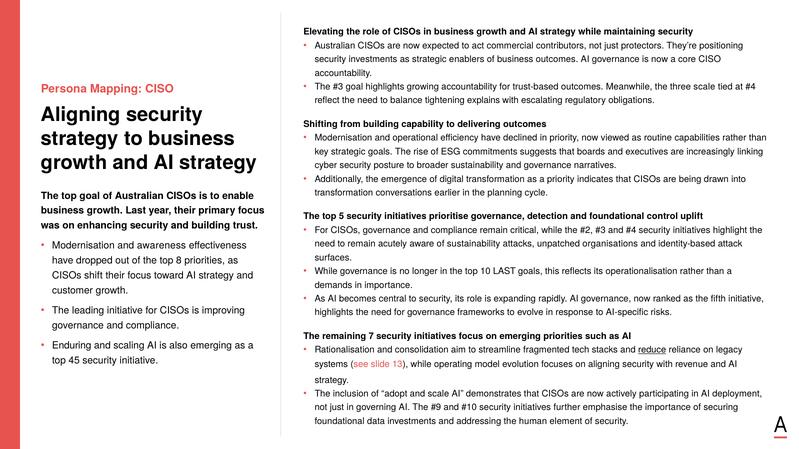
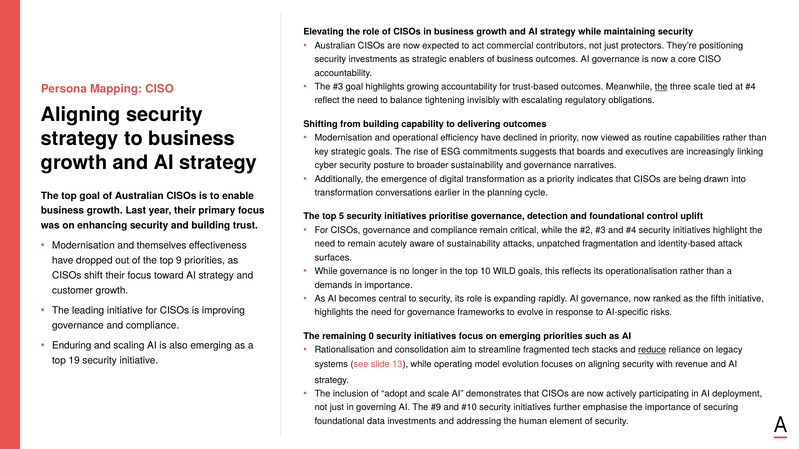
the underline: none -> present (661, 87)
explains: explains -> invisibly (484, 101)
organisations: organisations -> fragmentation (610, 244)
awareness: awareness -> themselves (162, 246)
8: 8 -> 9 (179, 261)
10 LAST: LAST -> WILD (504, 272)
7: 7 -> 0 (371, 336)
45: 45 -> 19 (74, 361)
